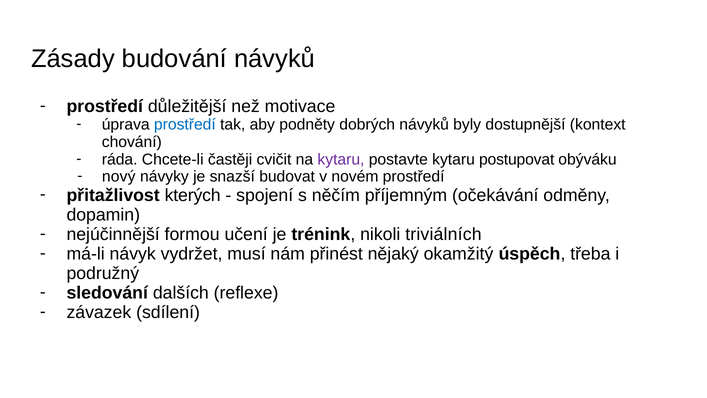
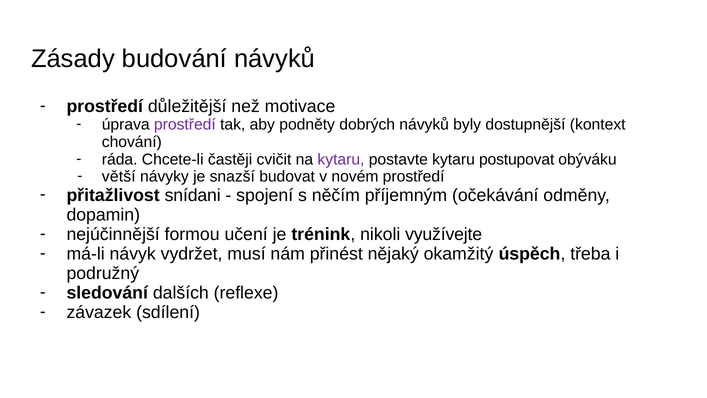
prostředí colour: blue -> purple (185, 125)
nový: nový -> větší (119, 177)
kterých: kterých -> snídani (193, 195)
triviálních: triviálních -> využívejte (444, 234)
